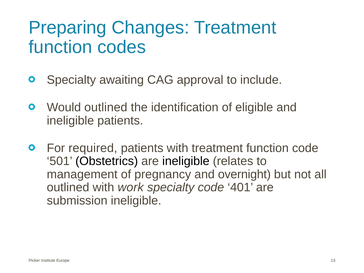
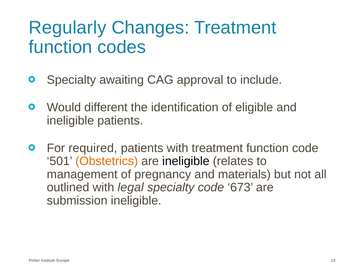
Preparing: Preparing -> Regularly (68, 27)
Would outlined: outlined -> different (106, 107)
Obstetrics colour: black -> orange (107, 161)
overnight: overnight -> materials (244, 174)
work: work -> legal (131, 187)
401: 401 -> 673 (240, 187)
